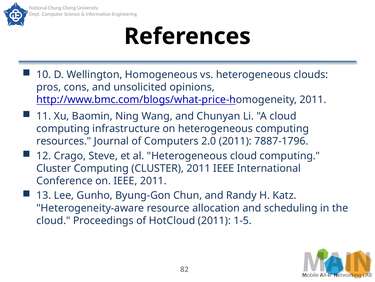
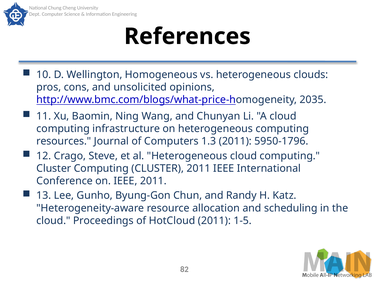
http://www.bmc.com/blogs/what-price-homogeneity 2011: 2011 -> 2035 (313, 99)
2.0: 2.0 -> 1.3 (209, 141)
7887-1796: 7887-1796 -> 5950-1796 (281, 141)
